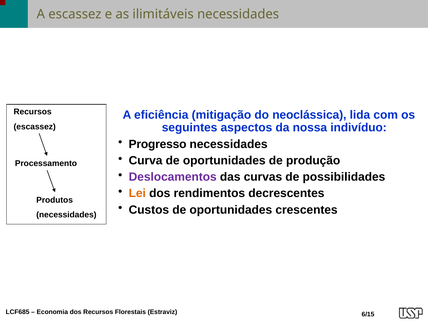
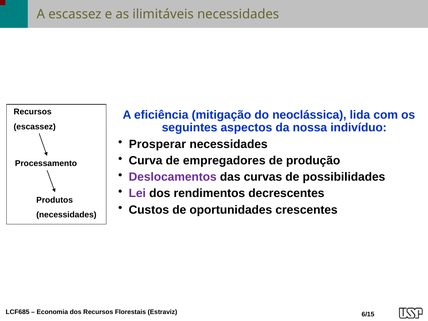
Progresso: Progresso -> Prosperar (157, 144)
Curva de oportunidades: oportunidades -> empregadores (224, 161)
Lei colour: orange -> purple (137, 193)
